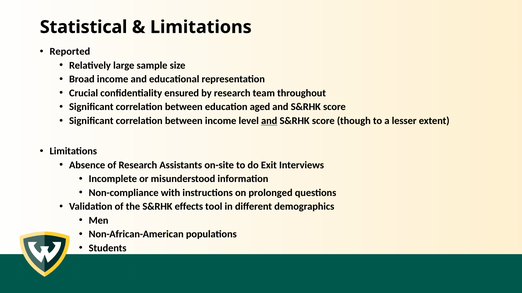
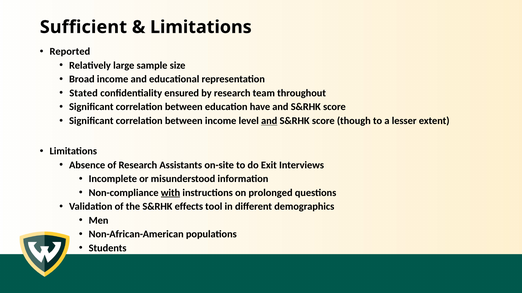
Statistical: Statistical -> Sufficient (83, 27)
Crucial: Crucial -> Stated (84, 93)
aged: aged -> have (260, 107)
with underline: none -> present (171, 193)
